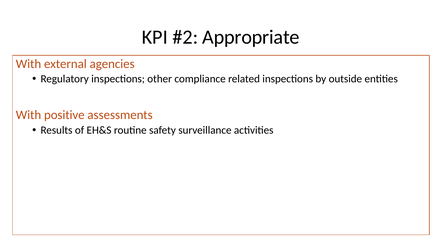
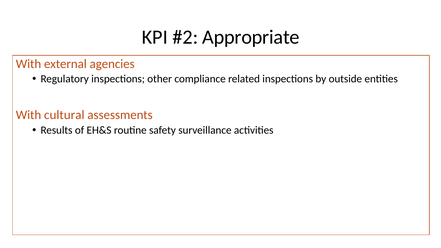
positive: positive -> cultural (64, 115)
